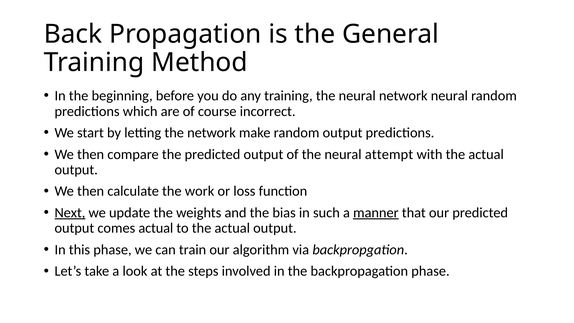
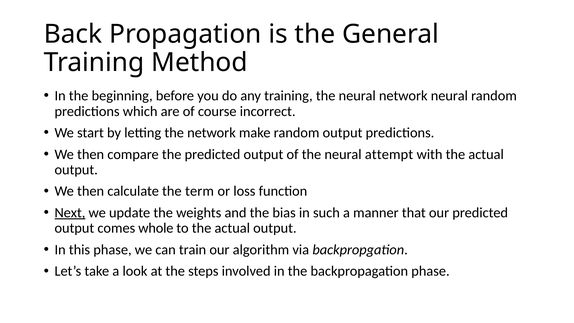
work: work -> term (200, 191)
manner underline: present -> none (376, 213)
comes actual: actual -> whole (156, 228)
